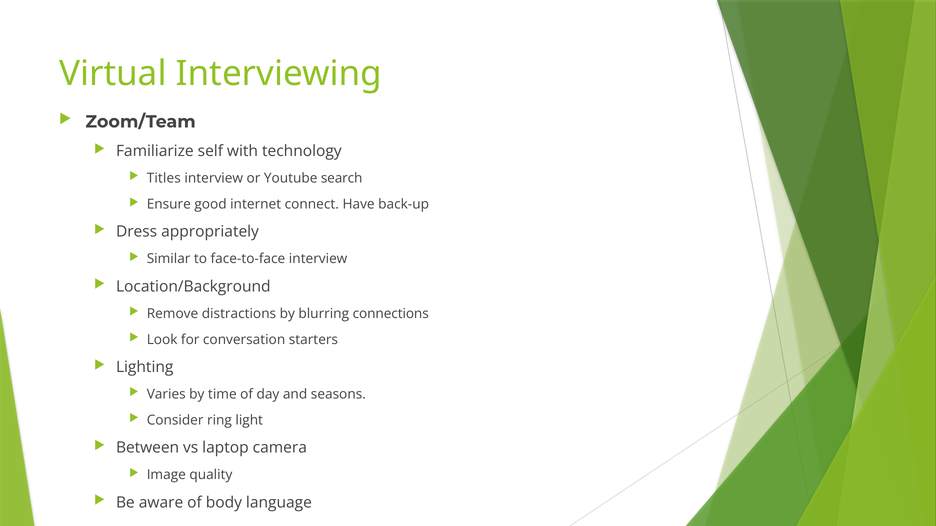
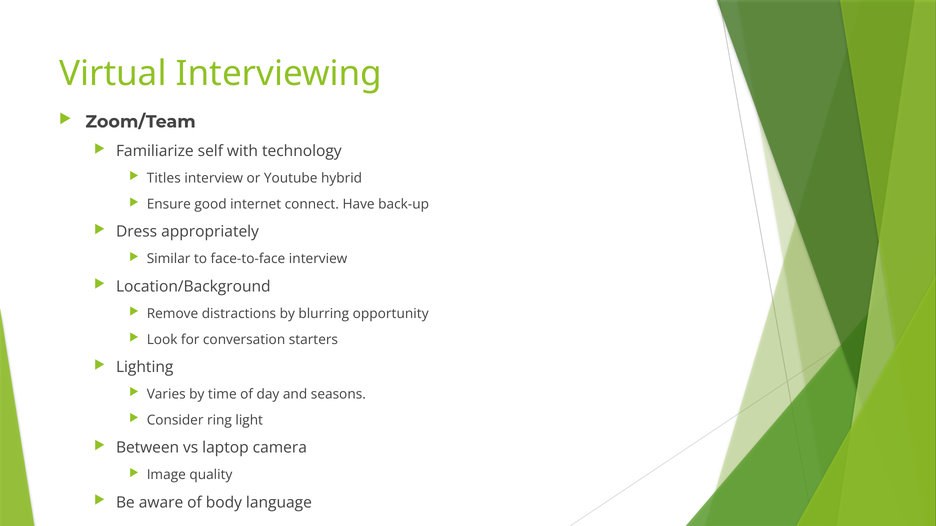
search: search -> hybrid (342, 178)
connections: connections -> opportunity (391, 314)
